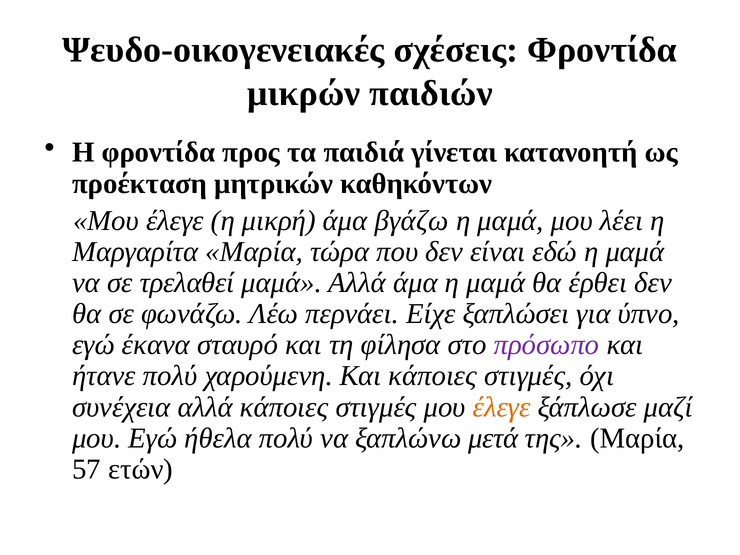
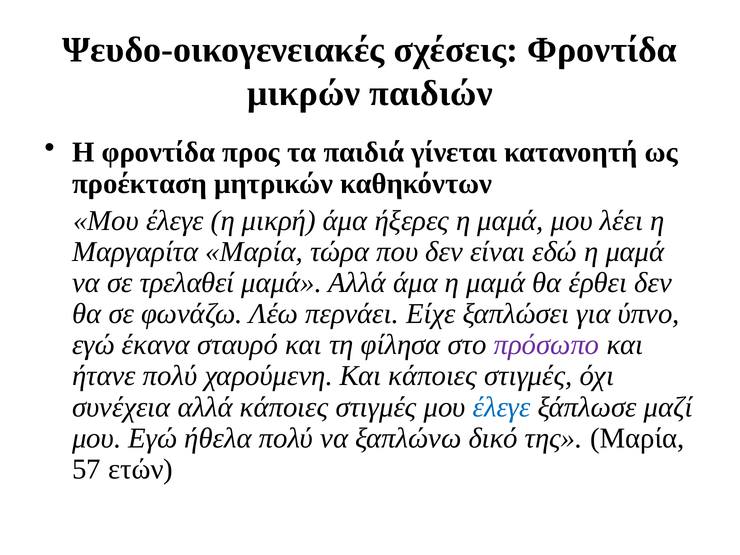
βγάζω: βγάζω -> ήξερες (412, 221)
έλεγε colour: orange -> blue (502, 407)
μετά: μετά -> δικό (493, 438)
